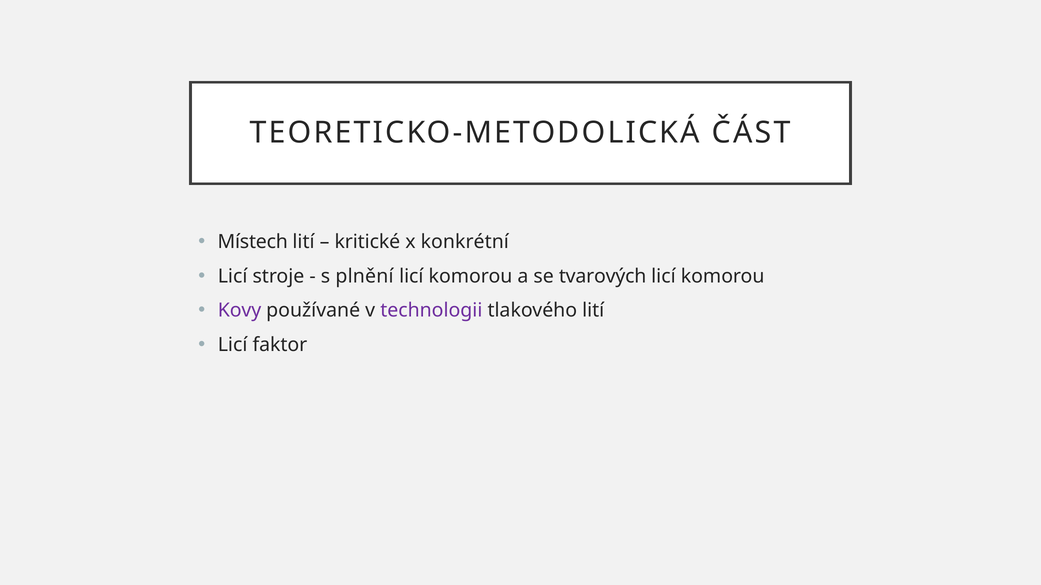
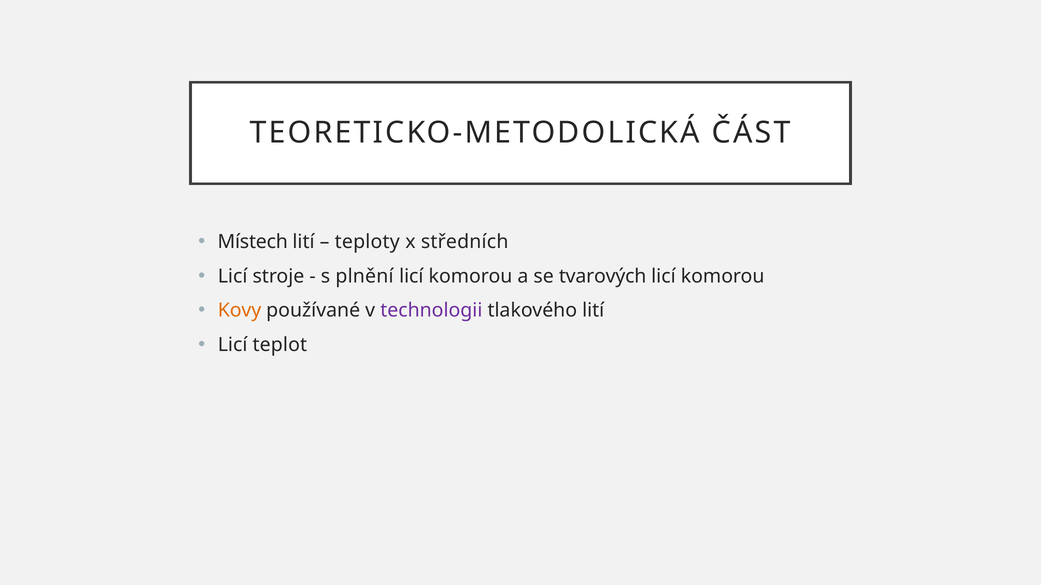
kritické: kritické -> teploty (367, 242)
konkrétní: konkrétní -> středních (465, 242)
Kovy colour: purple -> orange (240, 311)
faktor: faktor -> teplot (280, 345)
